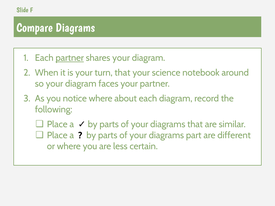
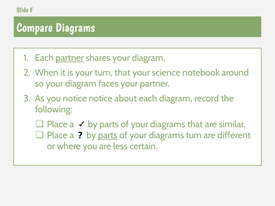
notice where: where -> notice (101, 99)
parts underline: none -> present (108, 135)
diagrams part: part -> turn (194, 135)
